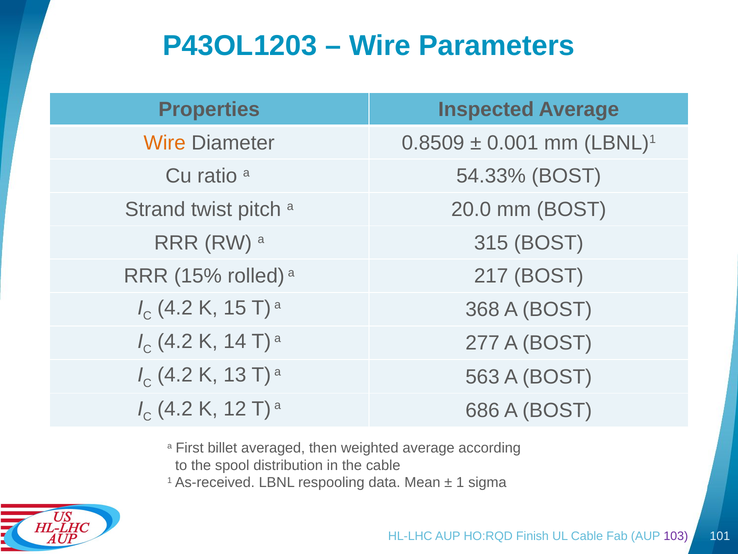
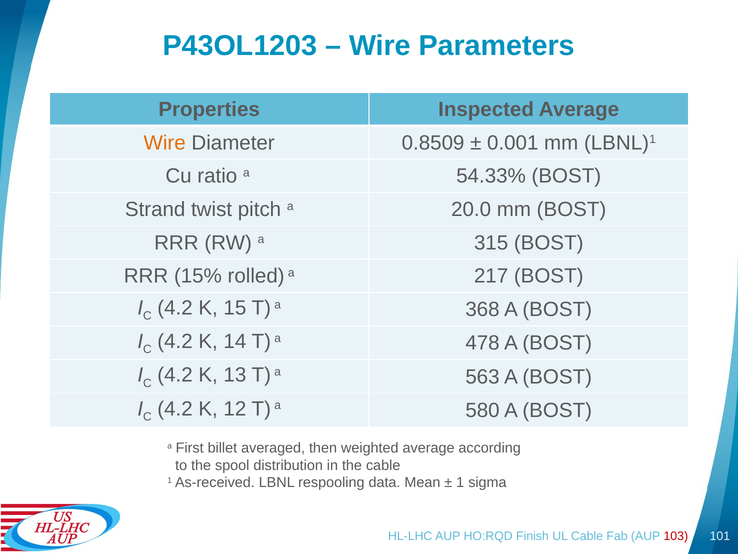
277: 277 -> 478 (483, 343)
686: 686 -> 580 (483, 410)
103 colour: purple -> red (676, 536)
